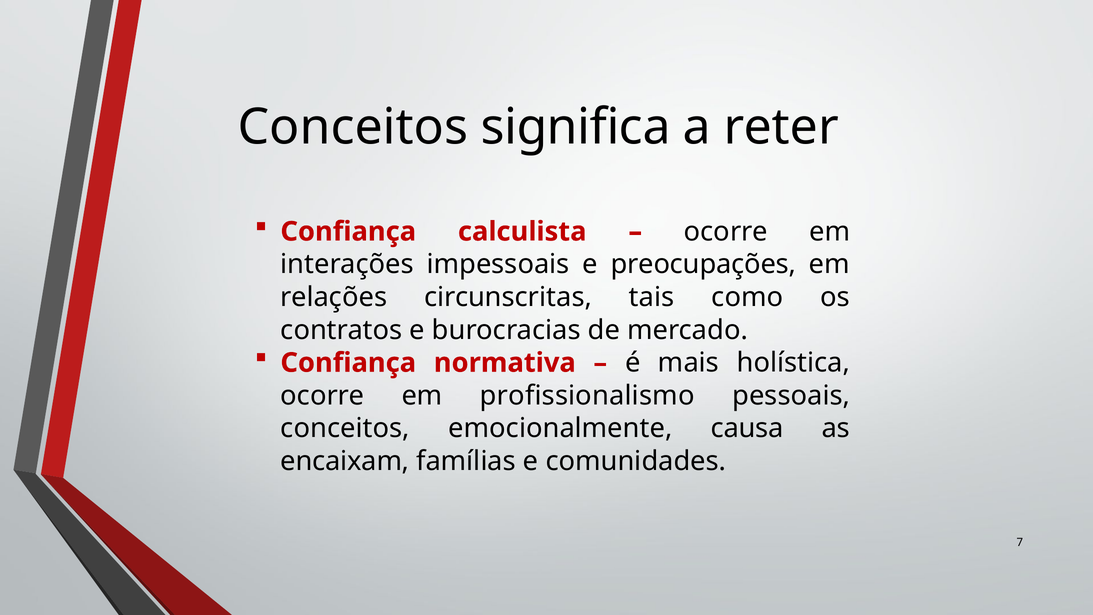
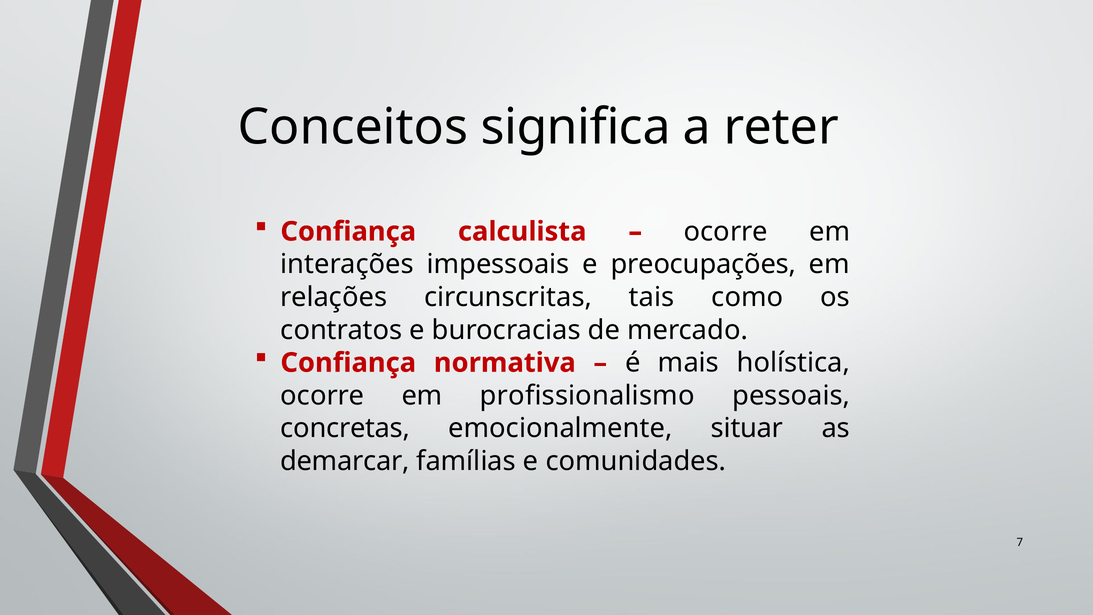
conceitos: conceitos -> concretas (345, 428)
causa: causa -> situar (747, 428)
encaixam: encaixam -> demarcar (345, 461)
